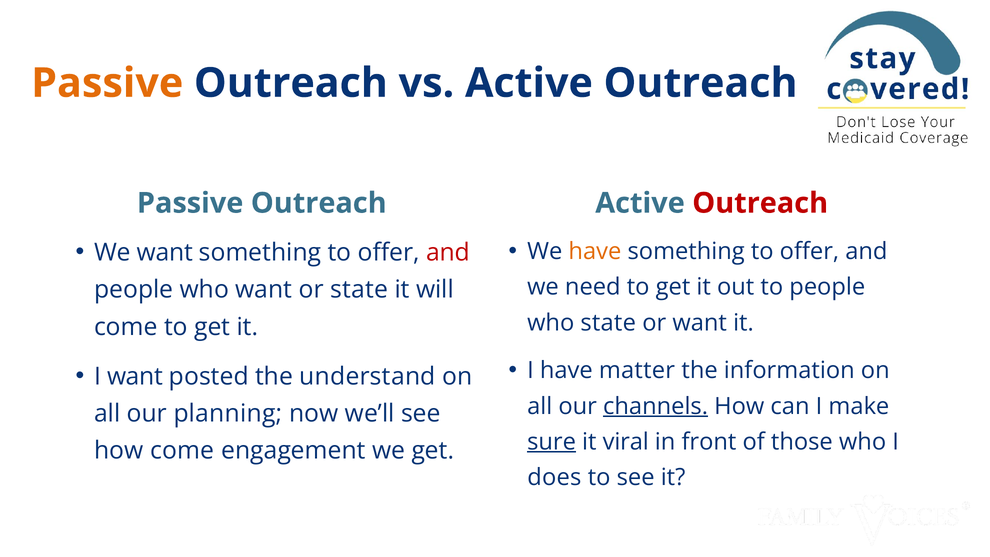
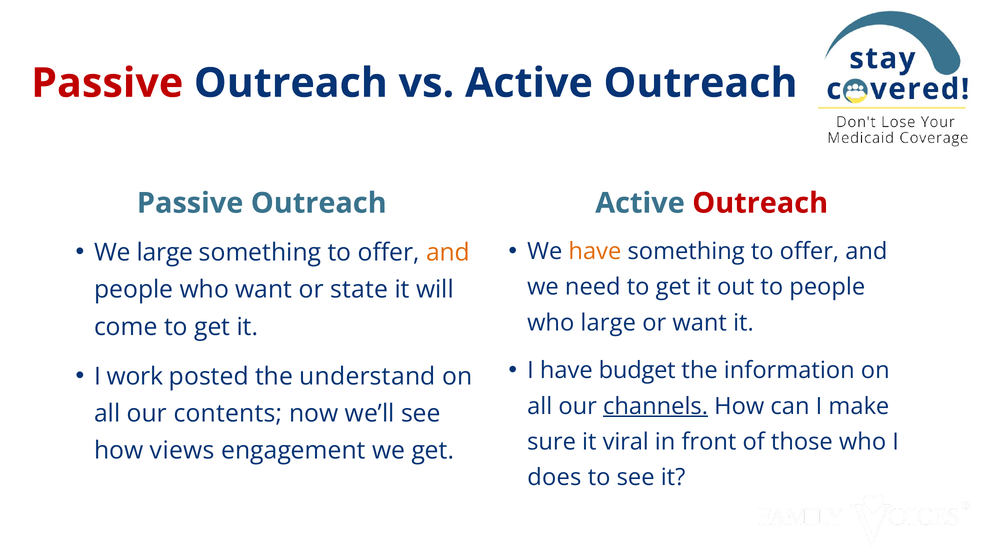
Passive colour: orange -> red (107, 83)
We want: want -> large (165, 253)
and colour: red -> orange (448, 253)
who state: state -> large (608, 323)
matter: matter -> budget (637, 371)
I want: want -> work (135, 376)
planning: planning -> contents (228, 413)
sure underline: present -> none (552, 442)
how come: come -> views (182, 451)
